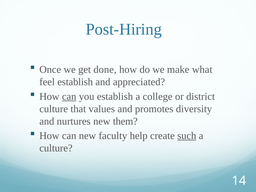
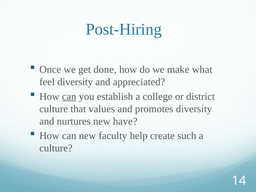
feel establish: establish -> diversity (75, 82)
them: them -> have (125, 121)
such underline: present -> none (187, 136)
